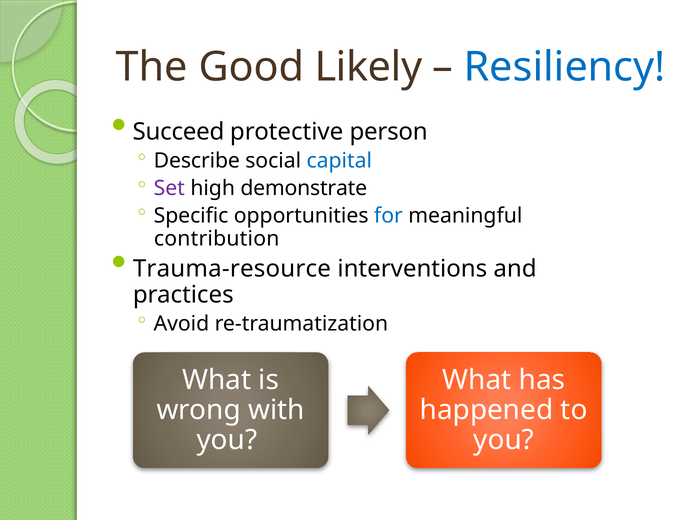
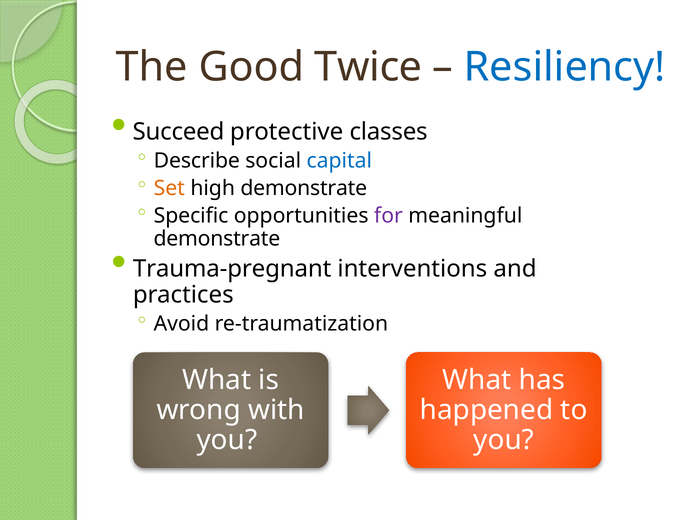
Likely: Likely -> Twice (368, 67)
person: person -> classes (389, 132)
Set colour: purple -> orange (169, 188)
for colour: blue -> purple (388, 216)
contribution: contribution -> demonstrate (217, 239)
Trauma-resource: Trauma-resource -> Trauma-pregnant (232, 269)
